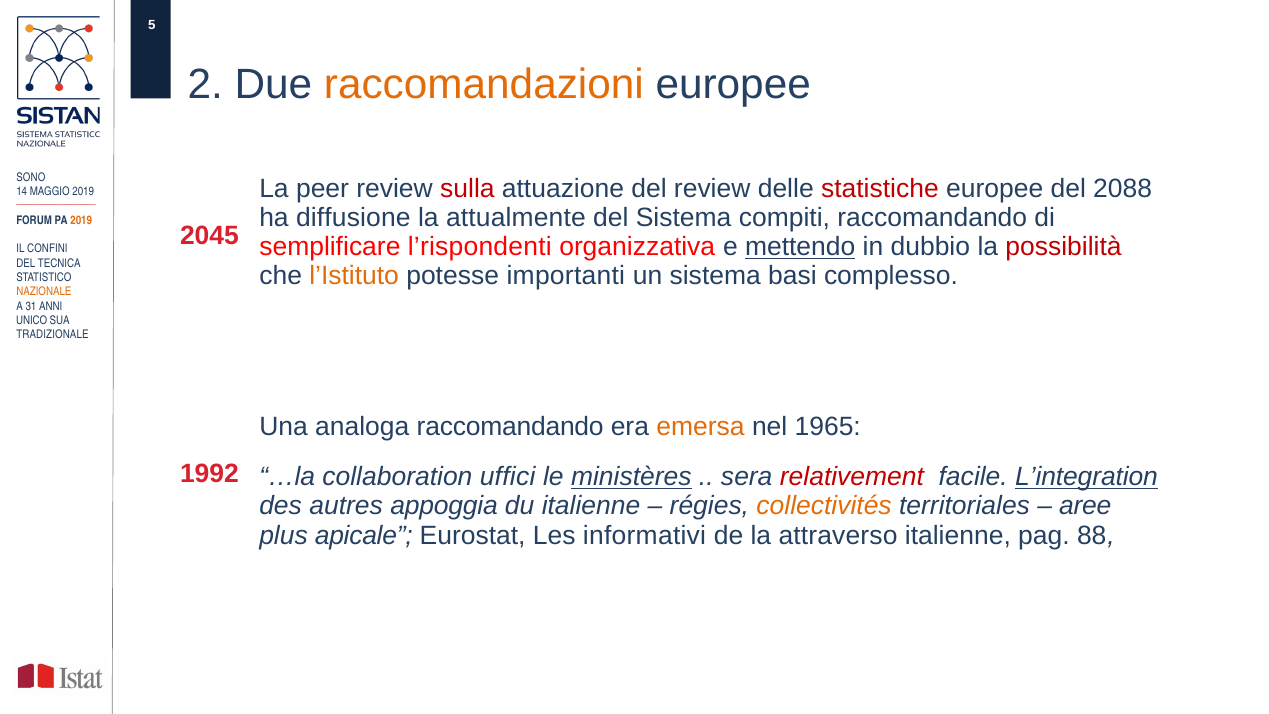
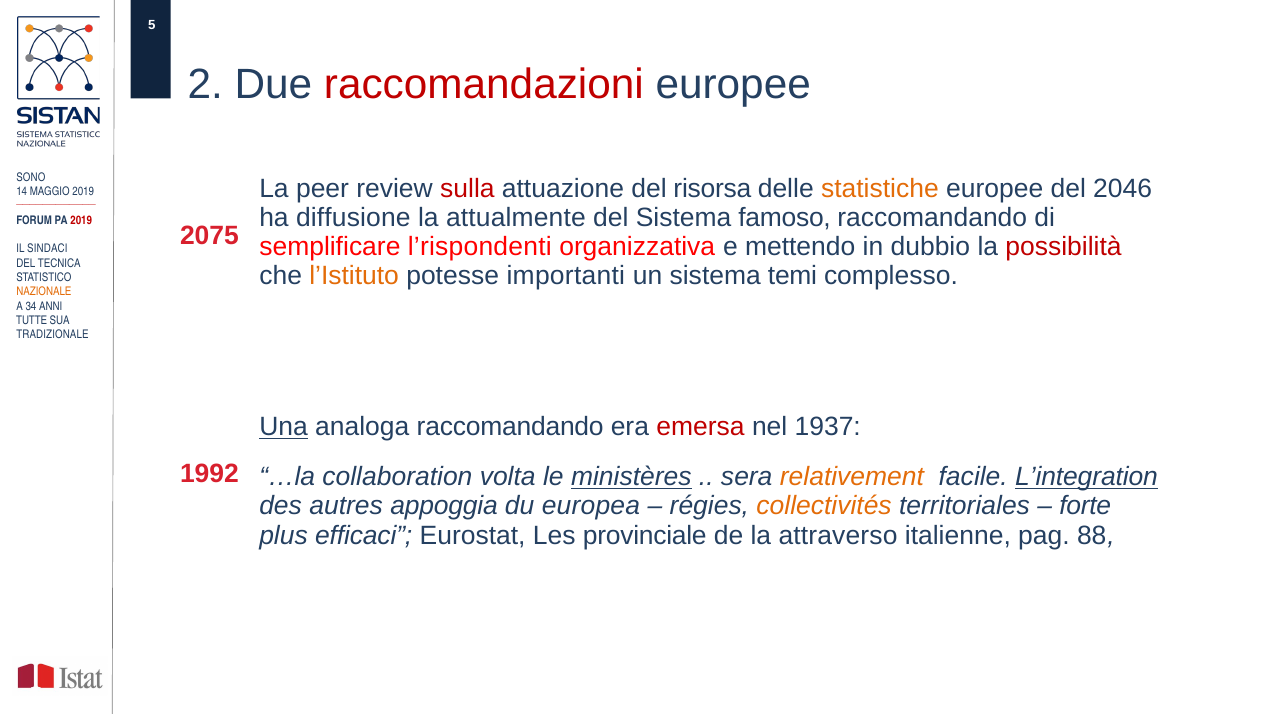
raccomandazioni colour: orange -> red (484, 85)
del review: review -> risorsa (712, 189)
statistiche colour: red -> orange (880, 189)
2088: 2088 -> 2046 (1123, 189)
compiti: compiti -> famoso (785, 218)
2019 colour: orange -> red (81, 220)
2045: 2045 -> 2075 (209, 235)
mettendo underline: present -> none (800, 247)
CONFINI: CONFINI -> SINDACI (47, 249)
basi: basi -> temi (793, 276)
31: 31 -> 34 (31, 306)
UNICO: UNICO -> TUTTE (32, 320)
Una underline: none -> present (284, 427)
emersa colour: orange -> red (701, 427)
1965: 1965 -> 1937 (828, 427)
uffici: uffici -> volta (508, 477)
relativement colour: red -> orange (852, 477)
du italienne: italienne -> europea (591, 506)
aree: aree -> forte (1085, 506)
apicale: apicale -> efficaci (364, 535)
informativi: informativi -> provinciale (645, 535)
